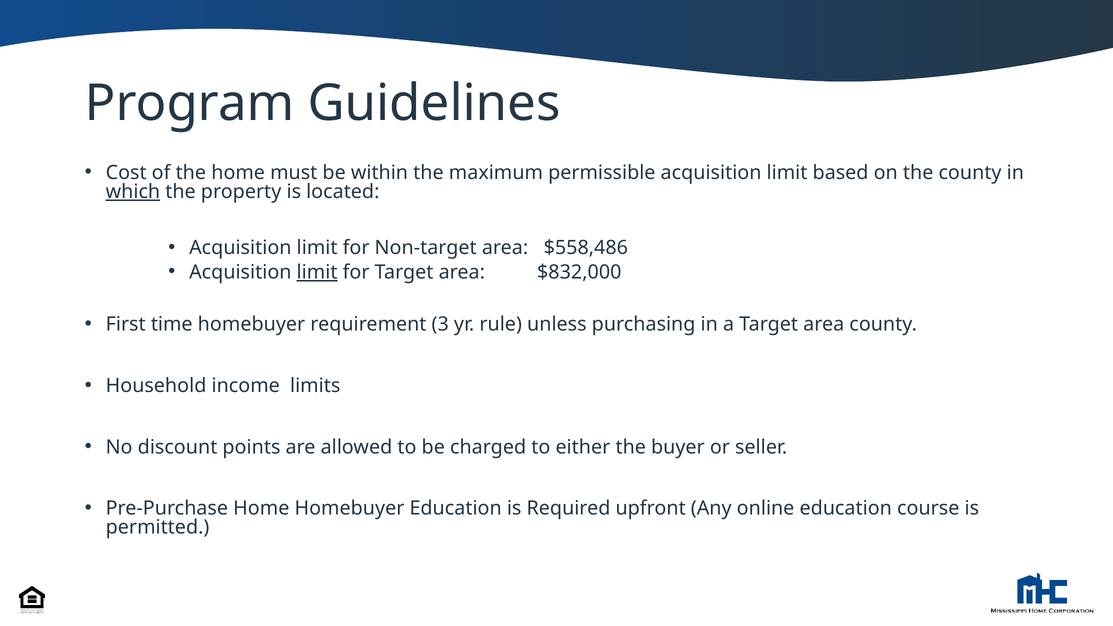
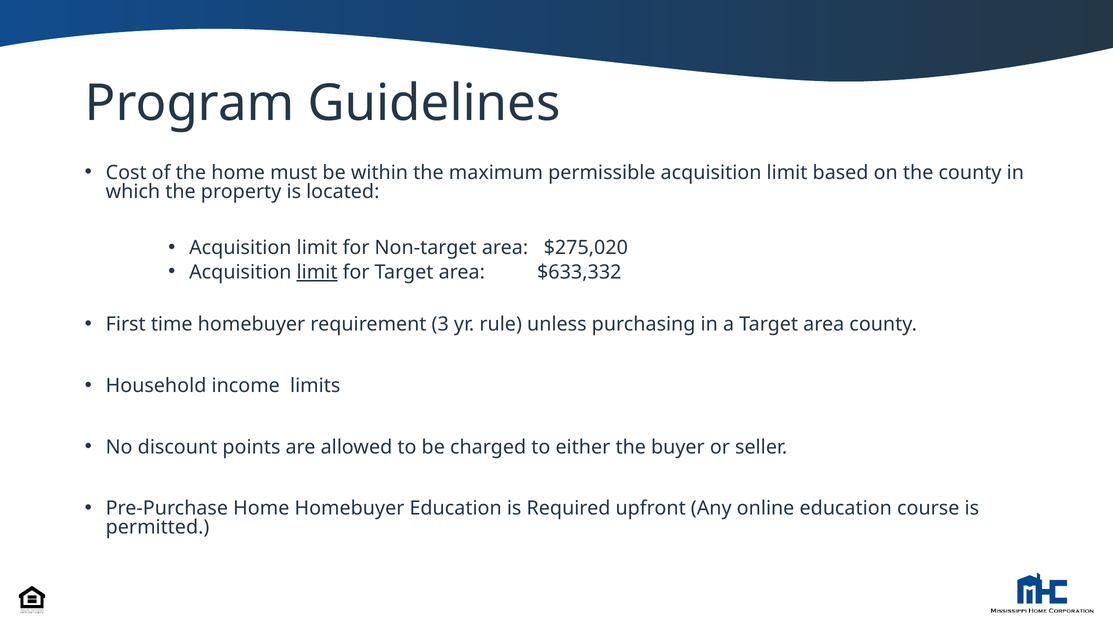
which underline: present -> none (133, 192)
$558,486: $558,486 -> $275,020 (586, 248)
$832,000: $832,000 -> $633,332 (579, 272)
